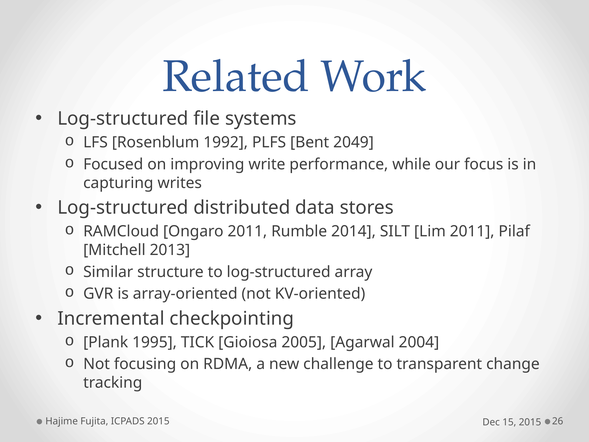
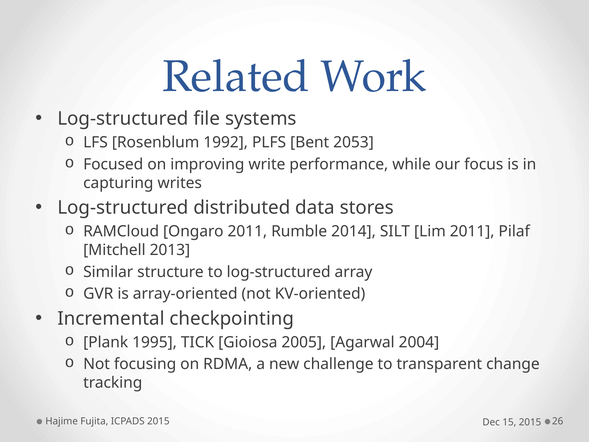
2049: 2049 -> 2053 (354, 142)
